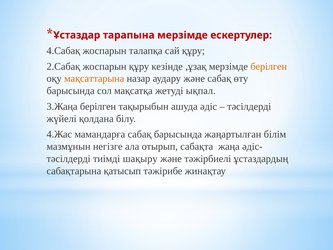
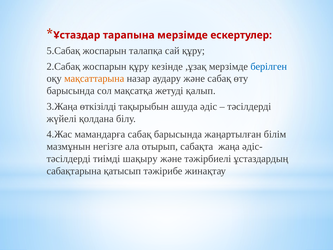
4.Сабақ: 4.Сабақ -> 5.Сабақ (63, 51)
берілген colour: orange -> blue (269, 66)
ықпaл: ықпaл -> қалып (201, 91)
3.Жаңа берілген: берілген -> өткізілді (98, 106)
